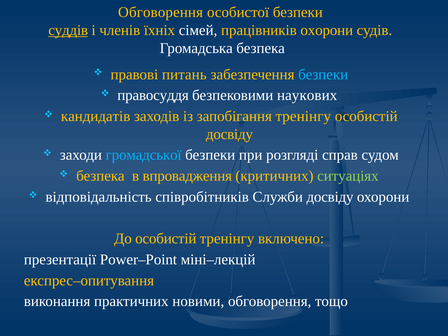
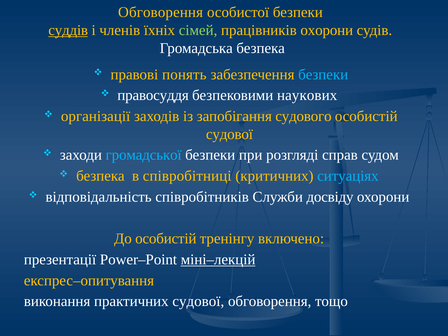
сімей colour: white -> light green (198, 30)
питань: питань -> понять (184, 74)
кандидатів: кандидатів -> організації (96, 116)
запобігання тренінгу: тренінгу -> судового (303, 116)
досвіду: досвіду -> судової (229, 134)
впровадження: впровадження -> співробітниці (187, 176)
ситуаціях colour: light green -> light blue (348, 176)
міні–лекцій underline: none -> present (218, 260)
практичних новими: новими -> судової (198, 301)
